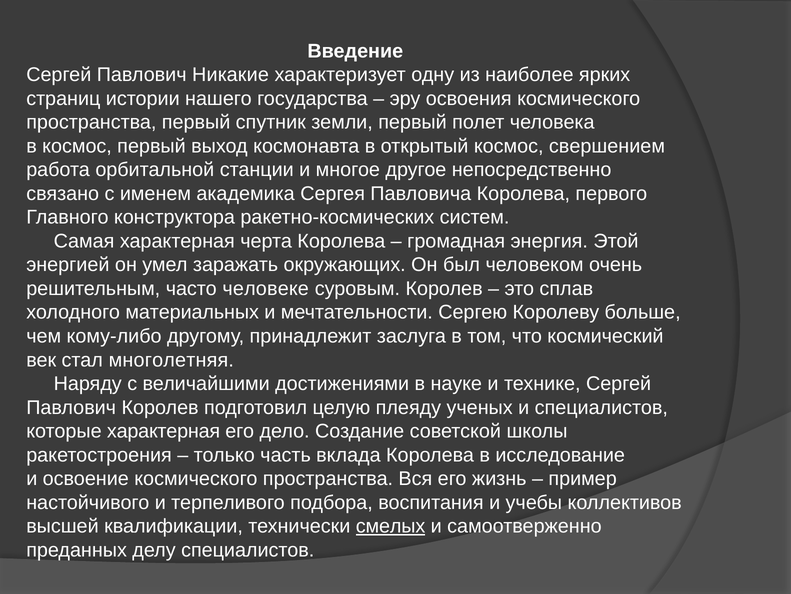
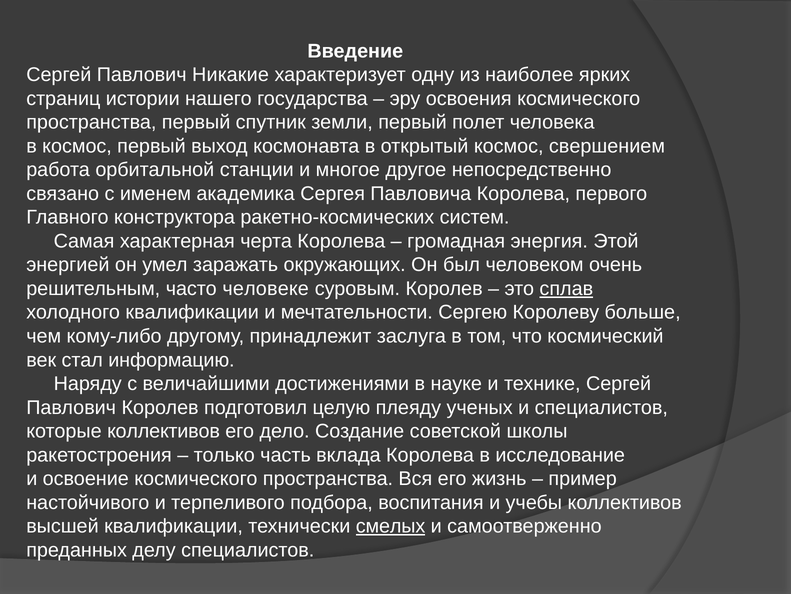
сплав underline: none -> present (566, 288)
холодного материальных: материальных -> квалификации (192, 312)
многолетняя: многолетняя -> информацию (171, 360)
которые характерная: характерная -> коллективов (164, 431)
